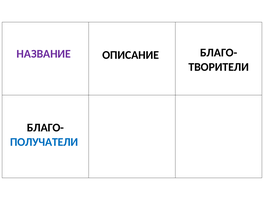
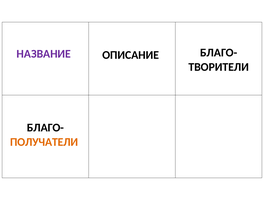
ПОЛУЧАТЕЛИ colour: blue -> orange (44, 142)
